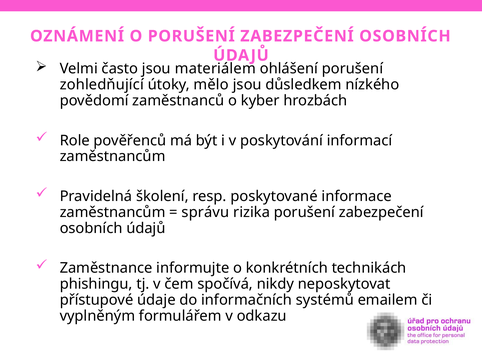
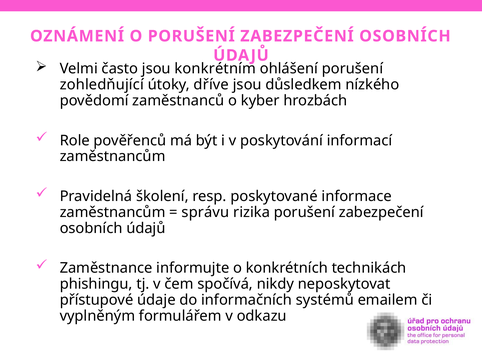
materiálem: materiálem -> konkrétním (215, 69)
mělo: mělo -> dříve (211, 85)
